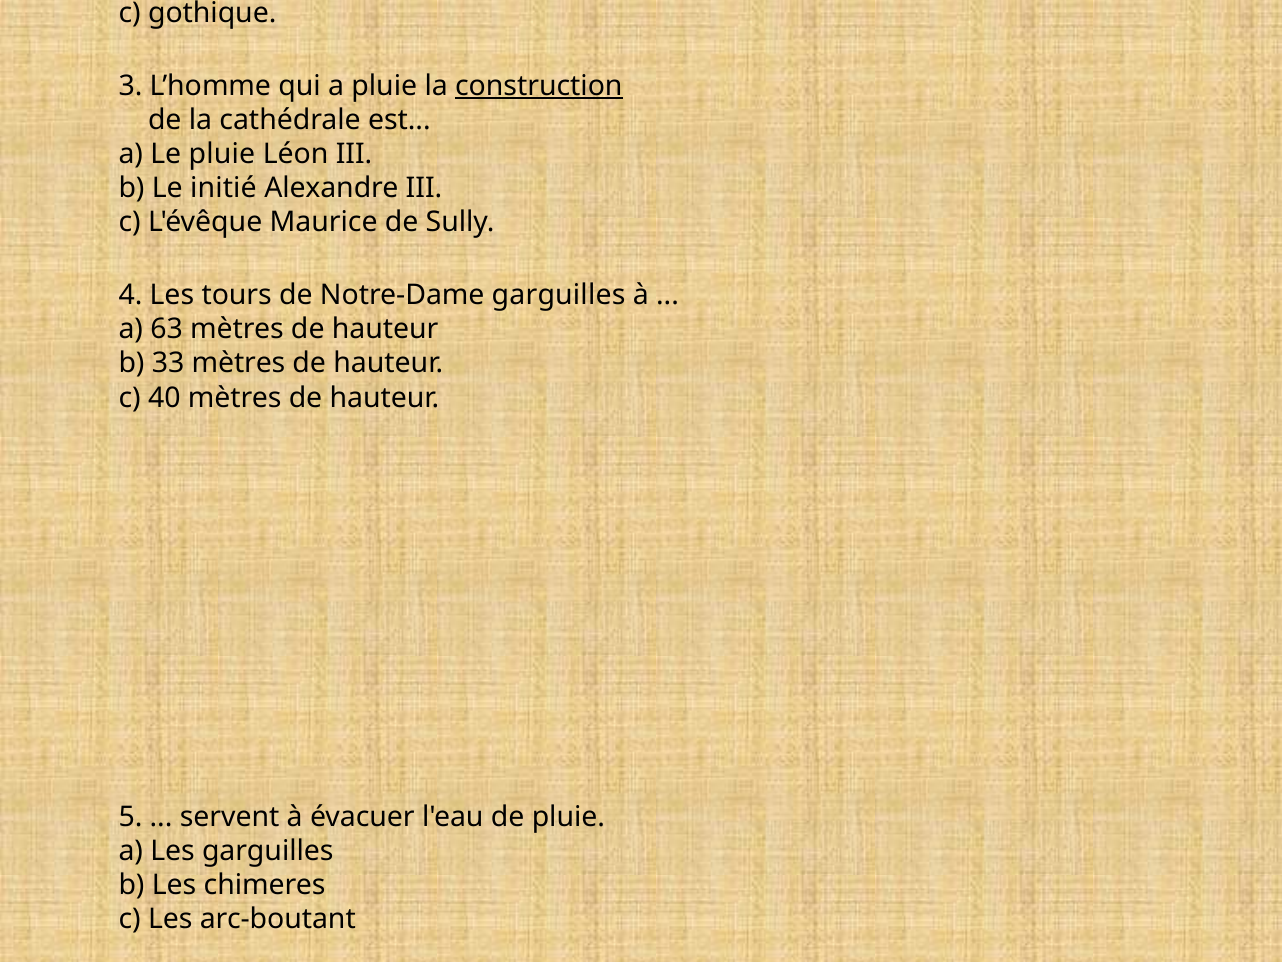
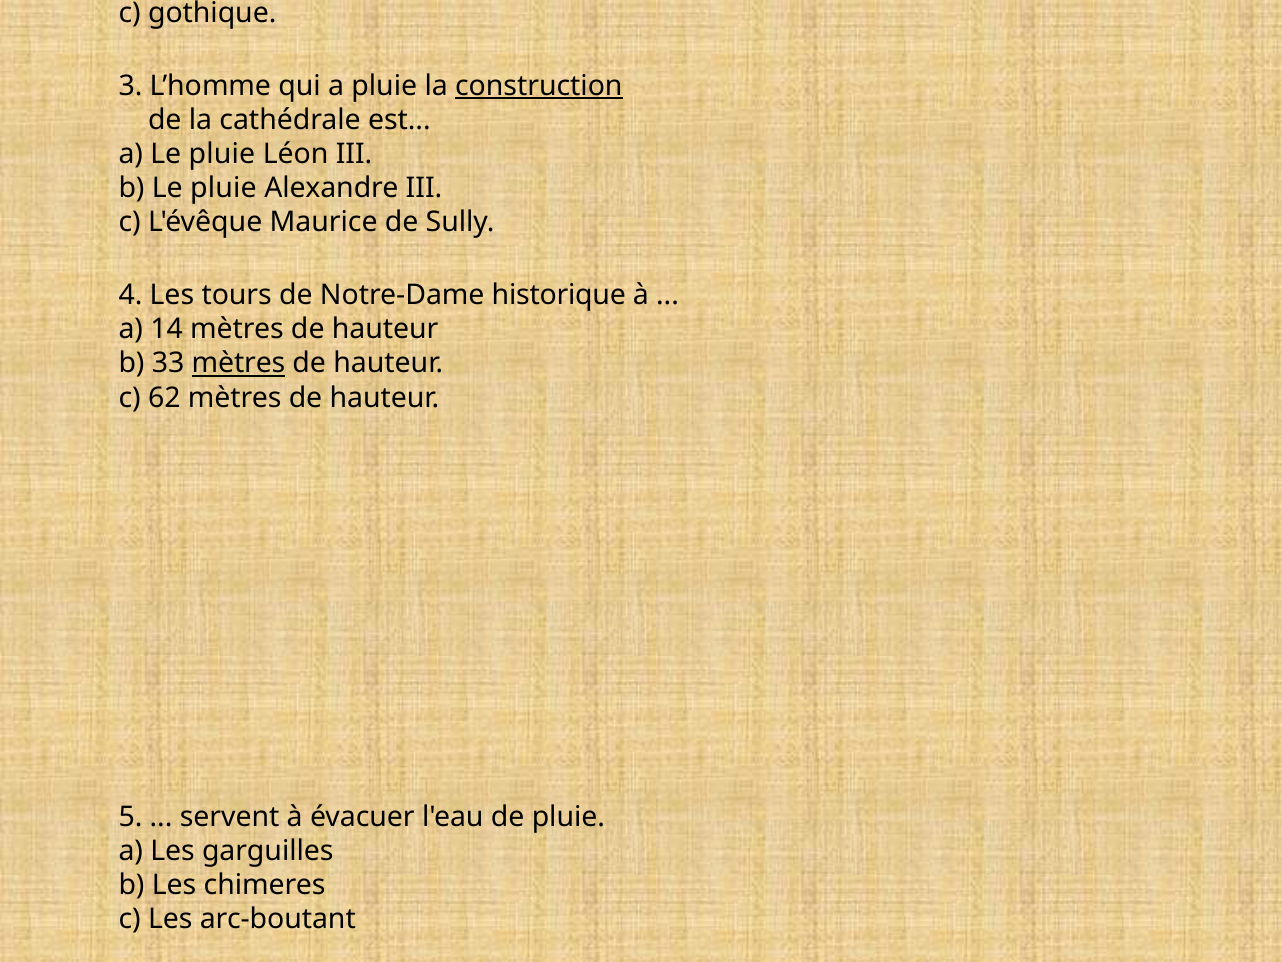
b Le initié: initié -> pluie (223, 188)
Notre-Dame garguilles: garguilles -> historique (559, 295)
63: 63 -> 14 (167, 329)
mètres underline: none -> present (239, 363)
40: 40 -> 62 (164, 398)
